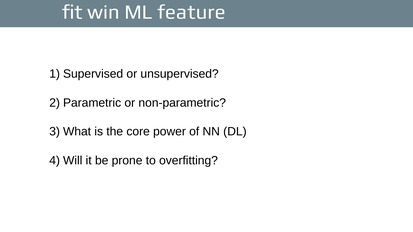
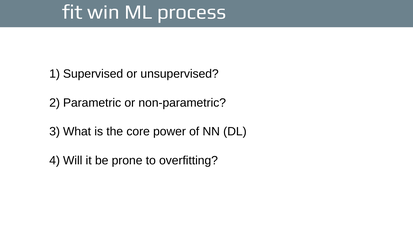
feature: feature -> process (192, 12)
